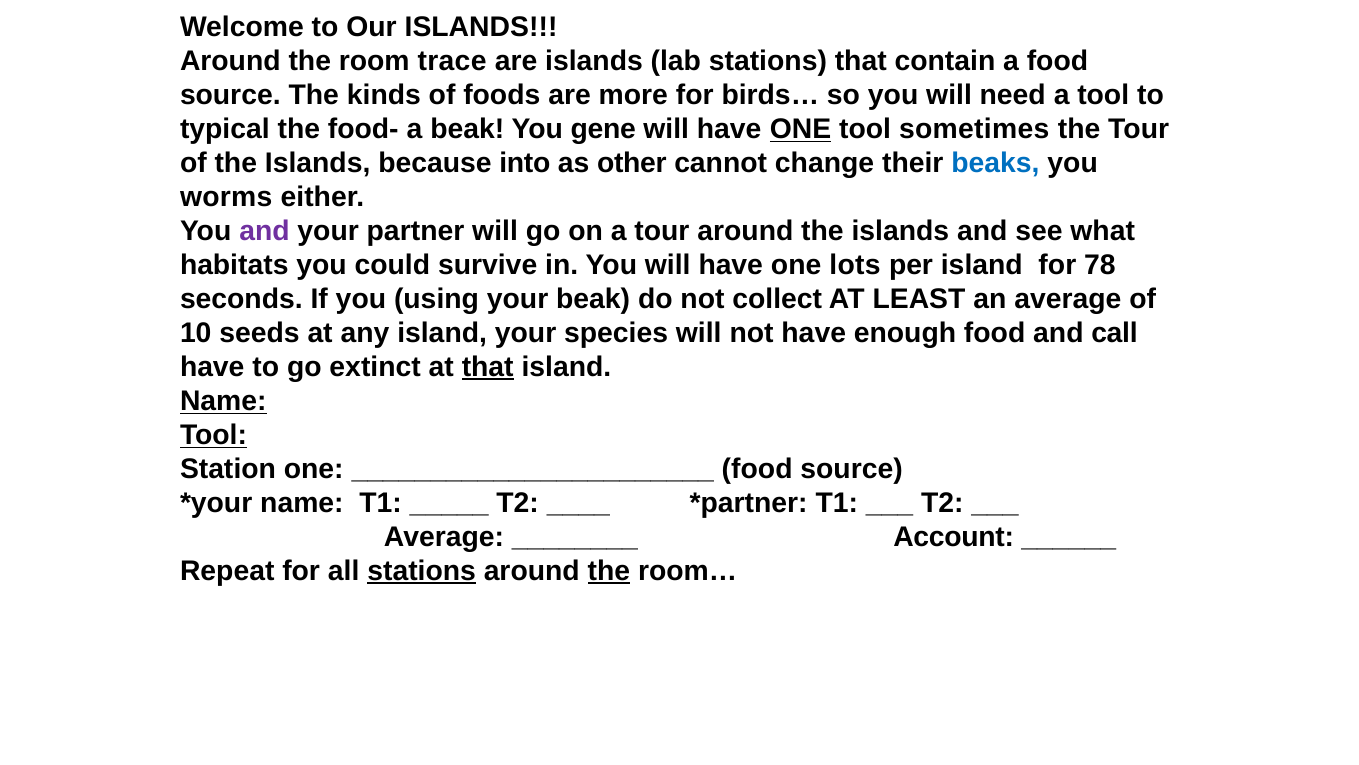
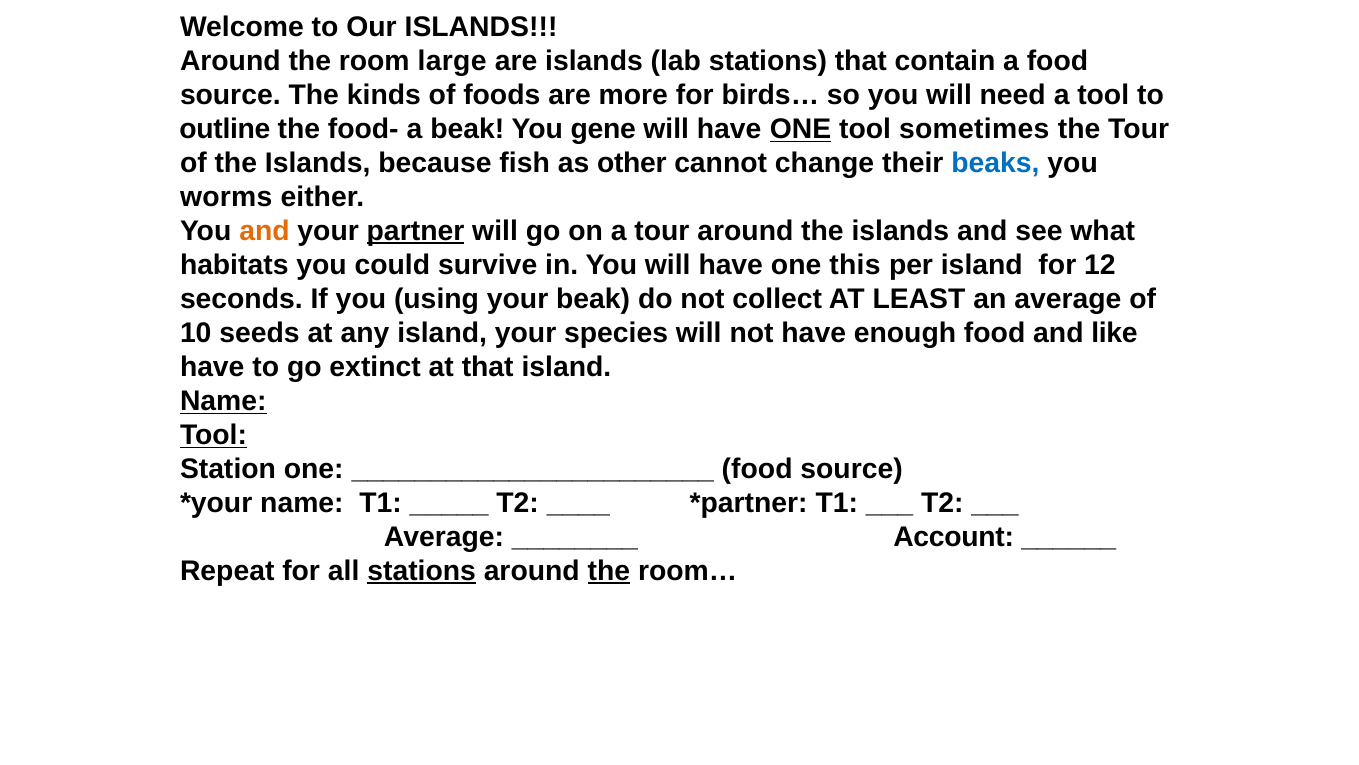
trace: trace -> large (452, 61)
typical: typical -> outline (225, 129)
into: into -> fish (525, 163)
and colour: purple -> orange (264, 231)
partner underline: none -> present (416, 231)
lots: lots -> this (855, 265)
78: 78 -> 12 (1100, 265)
call: call -> like (1114, 333)
that underline: present -> none (488, 367)
